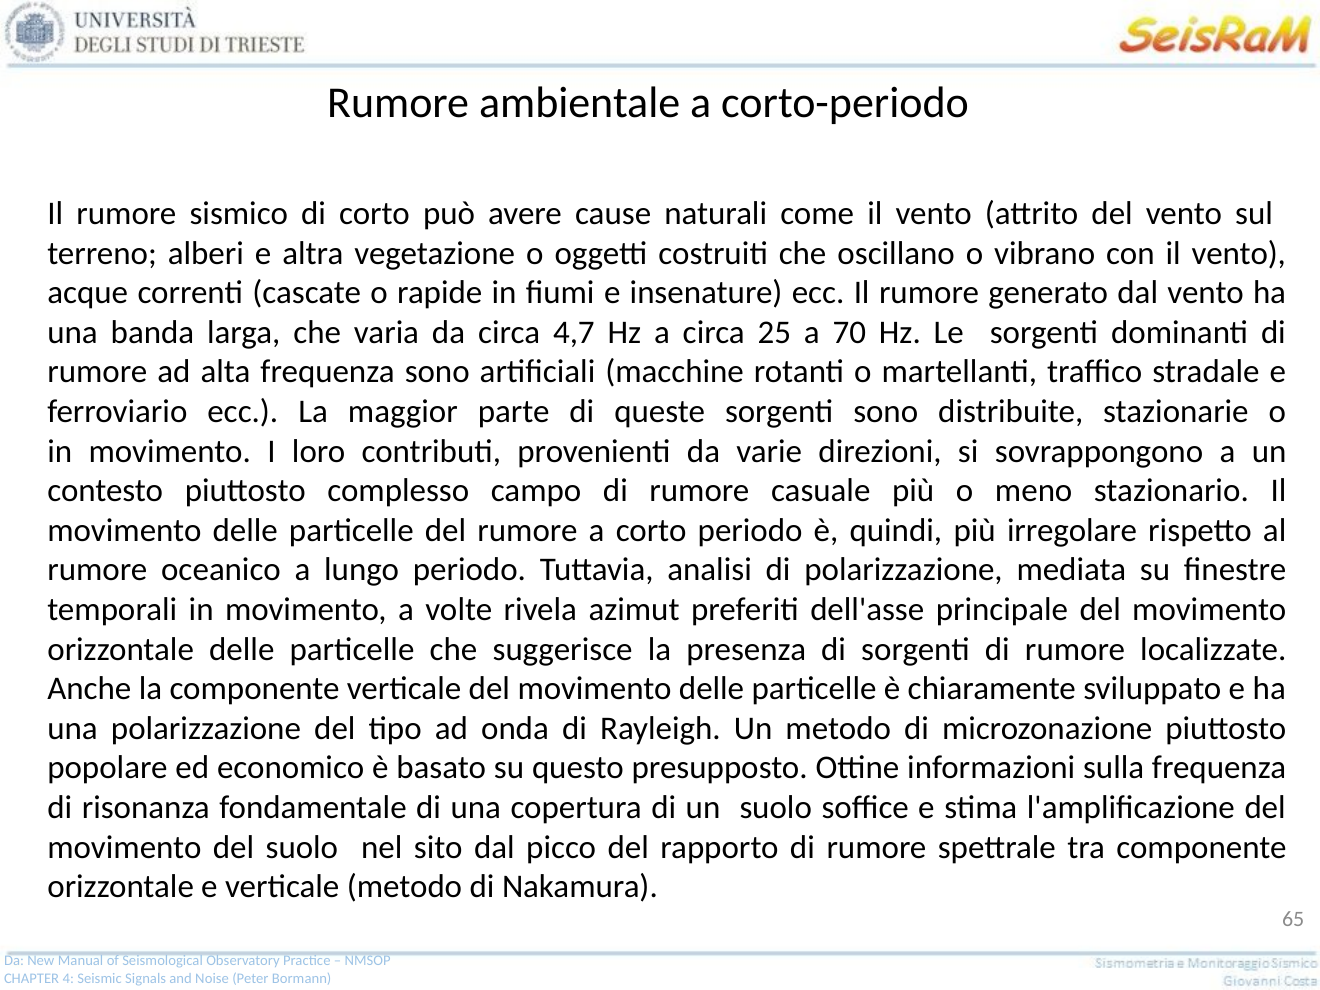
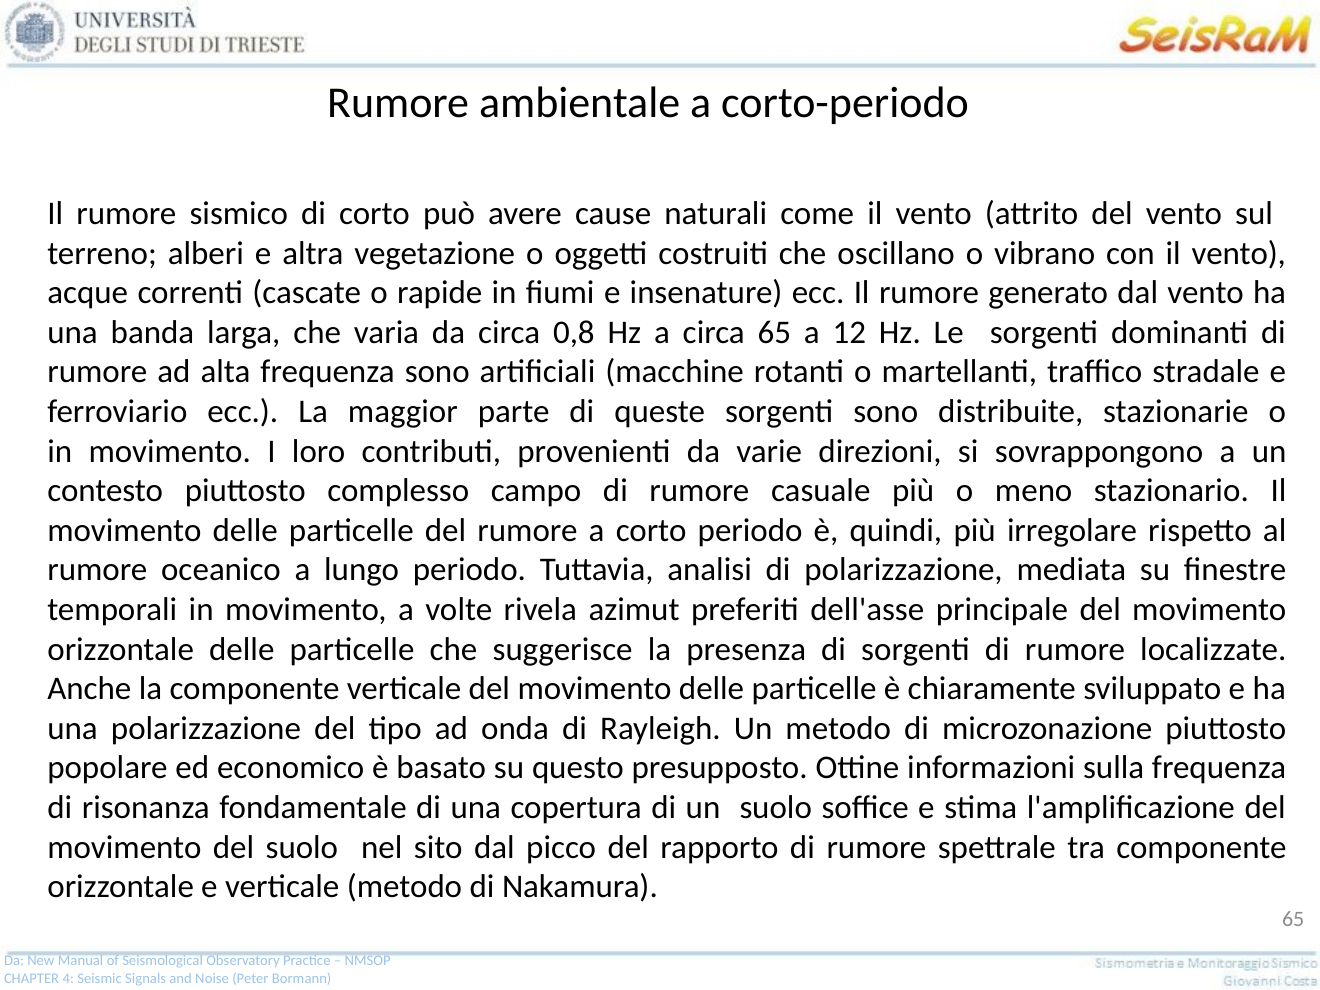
4,7: 4,7 -> 0,8 (574, 332)
circa 25: 25 -> 65 (774, 332)
70: 70 -> 12 (849, 332)
